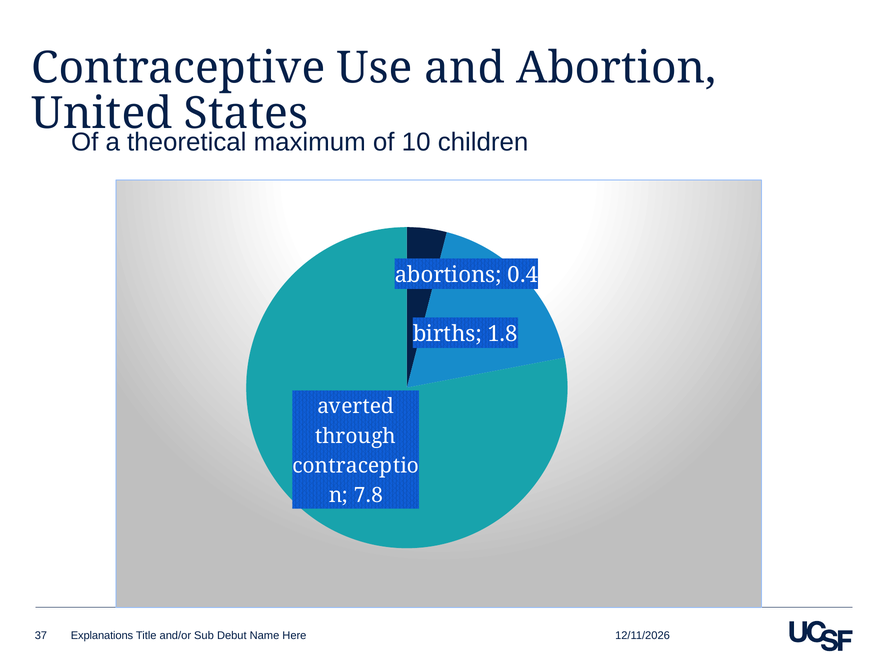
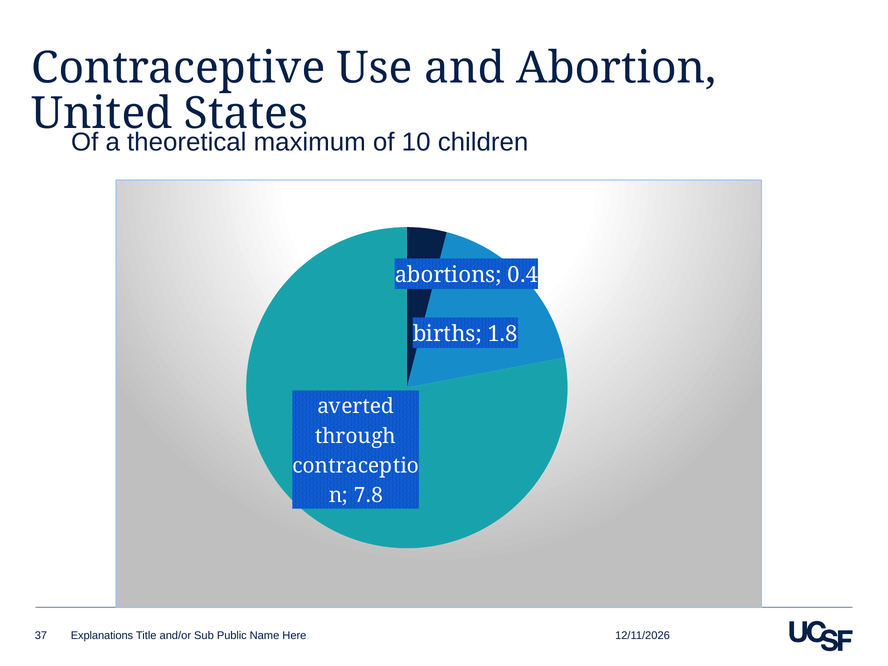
Debut: Debut -> Public (232, 636)
